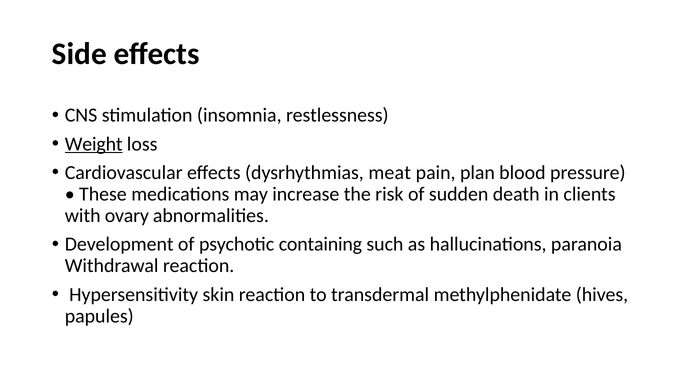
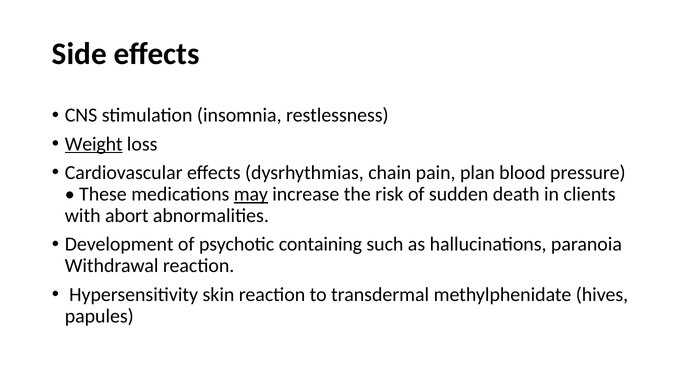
meat: meat -> chain (390, 172)
may underline: none -> present (251, 194)
ovary: ovary -> abort (127, 215)
